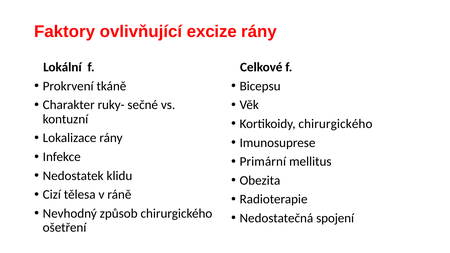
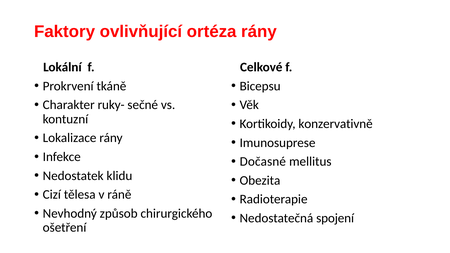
excize: excize -> ortéza (212, 32)
Kortikoidy chirurgického: chirurgického -> konzervativně (336, 124)
Primární: Primární -> Dočasné (263, 162)
